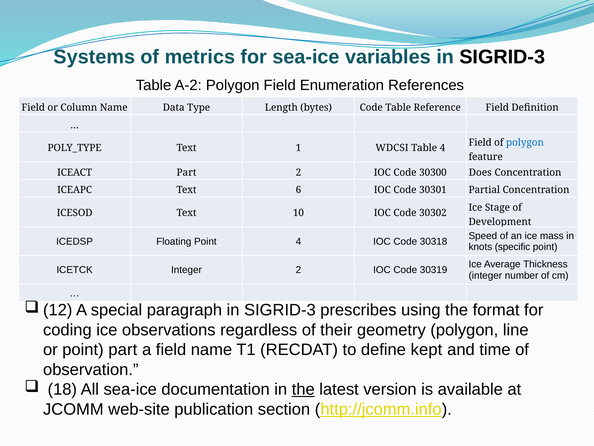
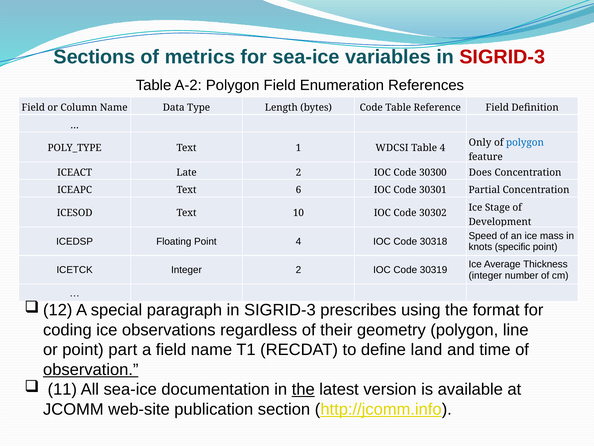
Systems: Systems -> Sections (94, 57)
SIGRID-3 colour: black -> red (502, 57)
Field: Field -> Only (480, 142)
ICEACT Part: Part -> Late (187, 172)
kept: kept -> land (426, 349)
observation underline: none -> present (91, 369)
18: 18 -> 11 (62, 389)
